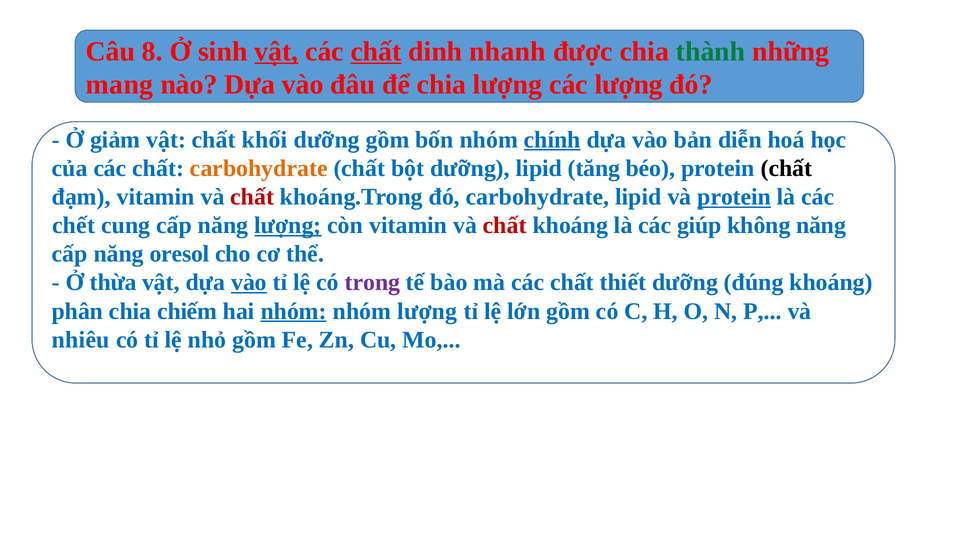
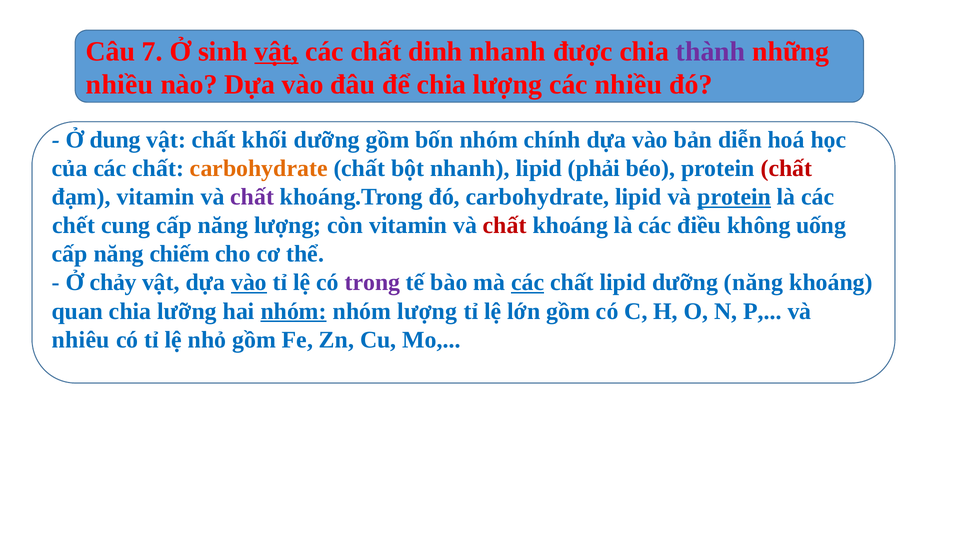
8: 8 -> 7 (152, 51)
chất underline: present -> none (376, 51)
thành colour: green -> purple (711, 51)
mang: mang -> nhiều (120, 85)
các lượng: lượng -> nhiều (628, 85)
giảm: giảm -> dung (115, 140)
chính underline: present -> none (552, 140)
bột dưỡng: dưỡng -> nhanh (470, 168)
tăng: tăng -> phải (594, 168)
chất colour: black -> red (786, 168)
chất colour: red -> purple (252, 197)
lượng underline: present -> none (288, 225)
giúp: giúp -> điều (699, 225)
không năng: năng -> uống (821, 225)
oresol: oresol -> chiếm (180, 254)
thừa: thừa -> chảy (113, 283)
các underline: none -> present (528, 283)
chất thiết: thiết -> lipid (623, 283)
dưỡng đúng: đúng -> năng (754, 283)
phân: phân -> quan (77, 311)
chiếm: chiếm -> lưỡng (187, 311)
